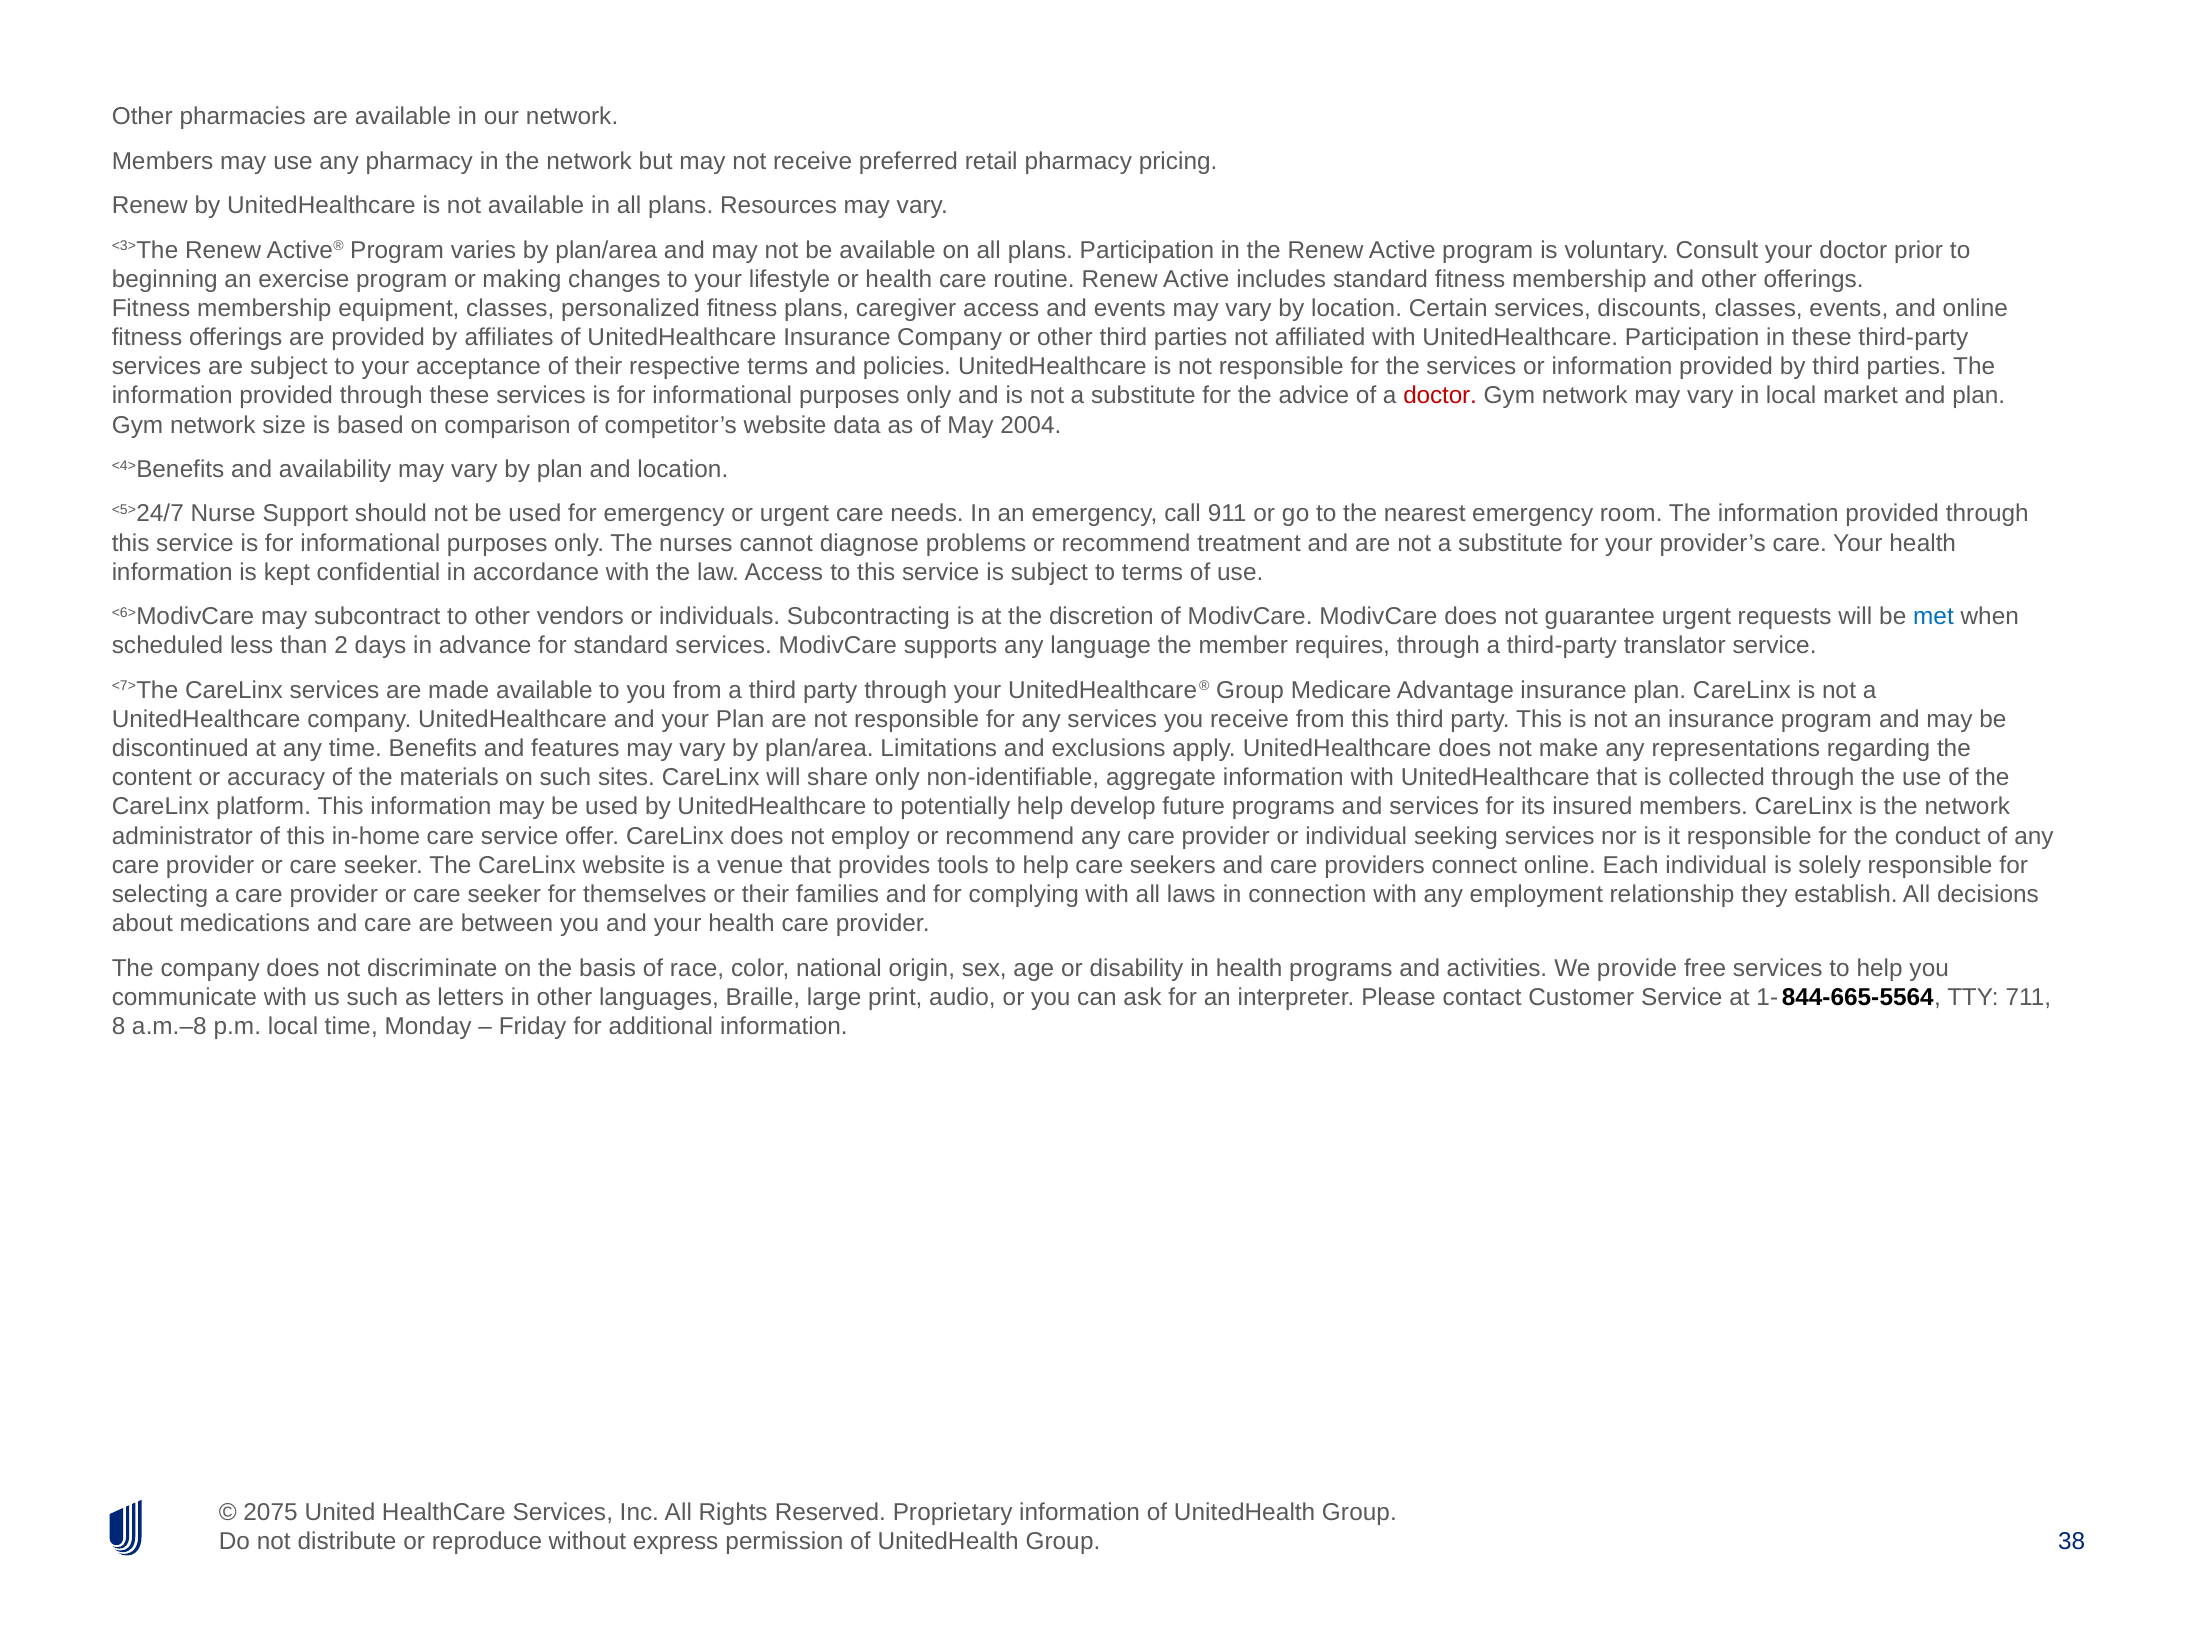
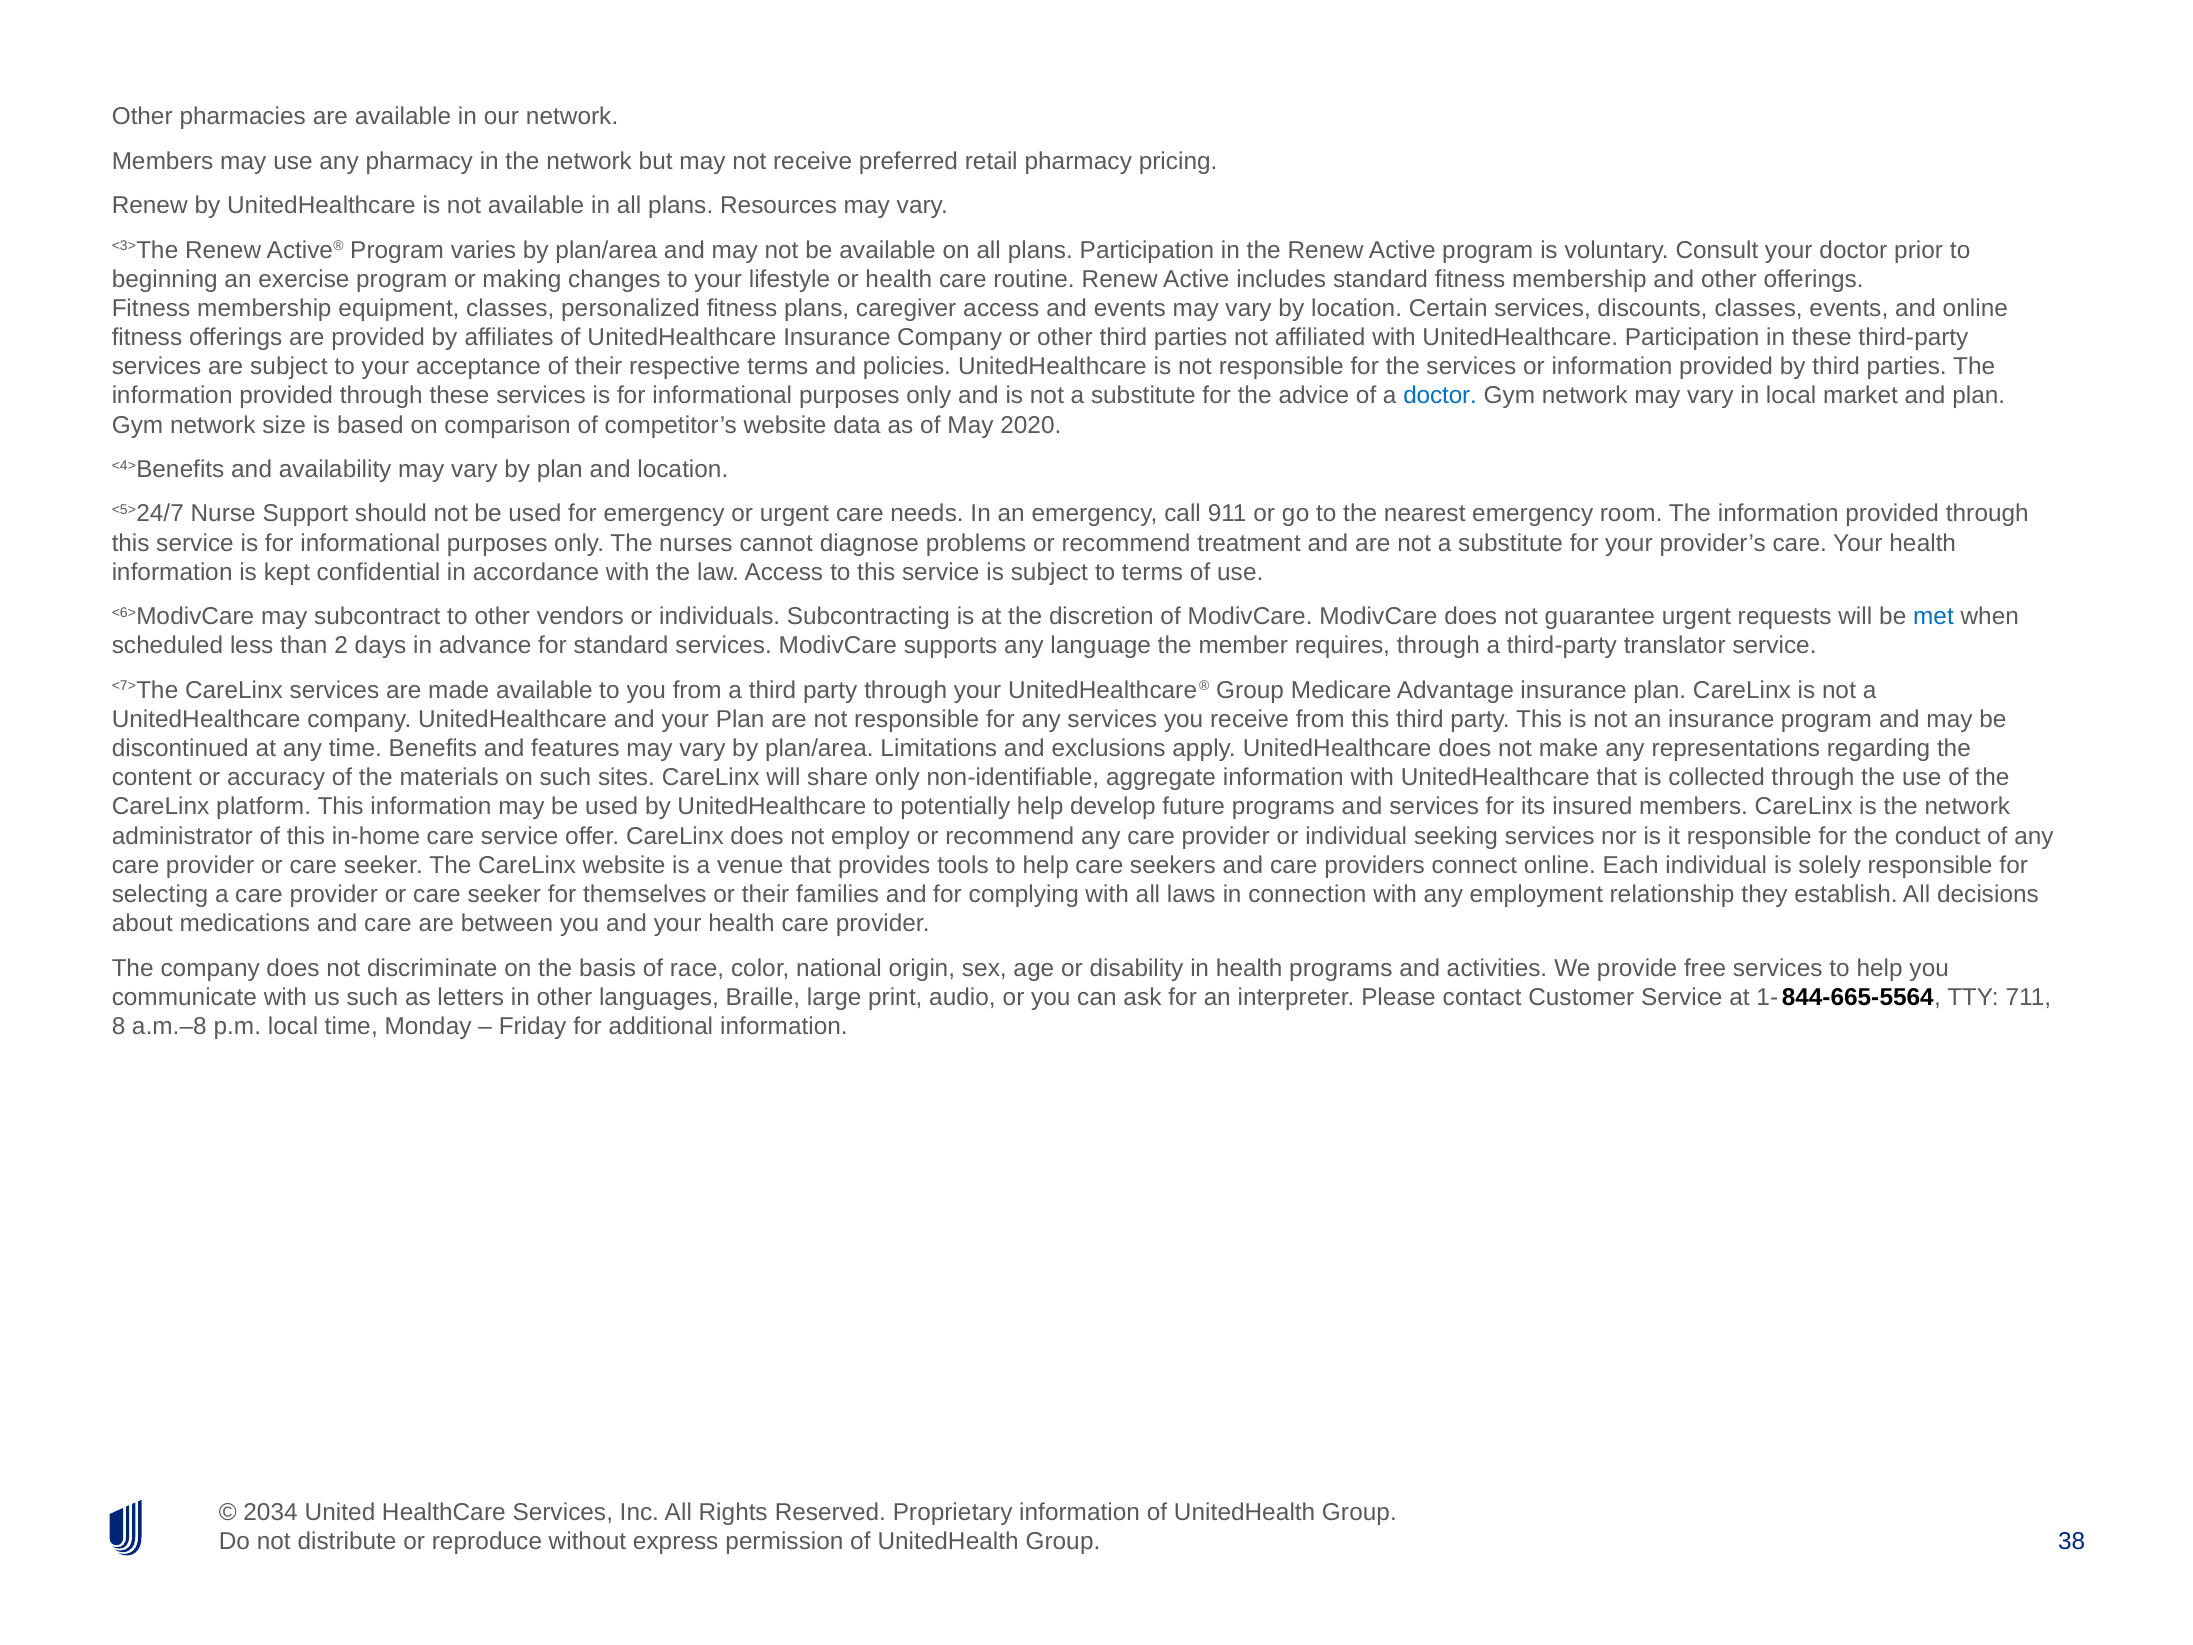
doctor colour: red -> blue (1440, 396)
2004: 2004 -> 2020 (1031, 425)
2075: 2075 -> 2034 (271, 1512)
